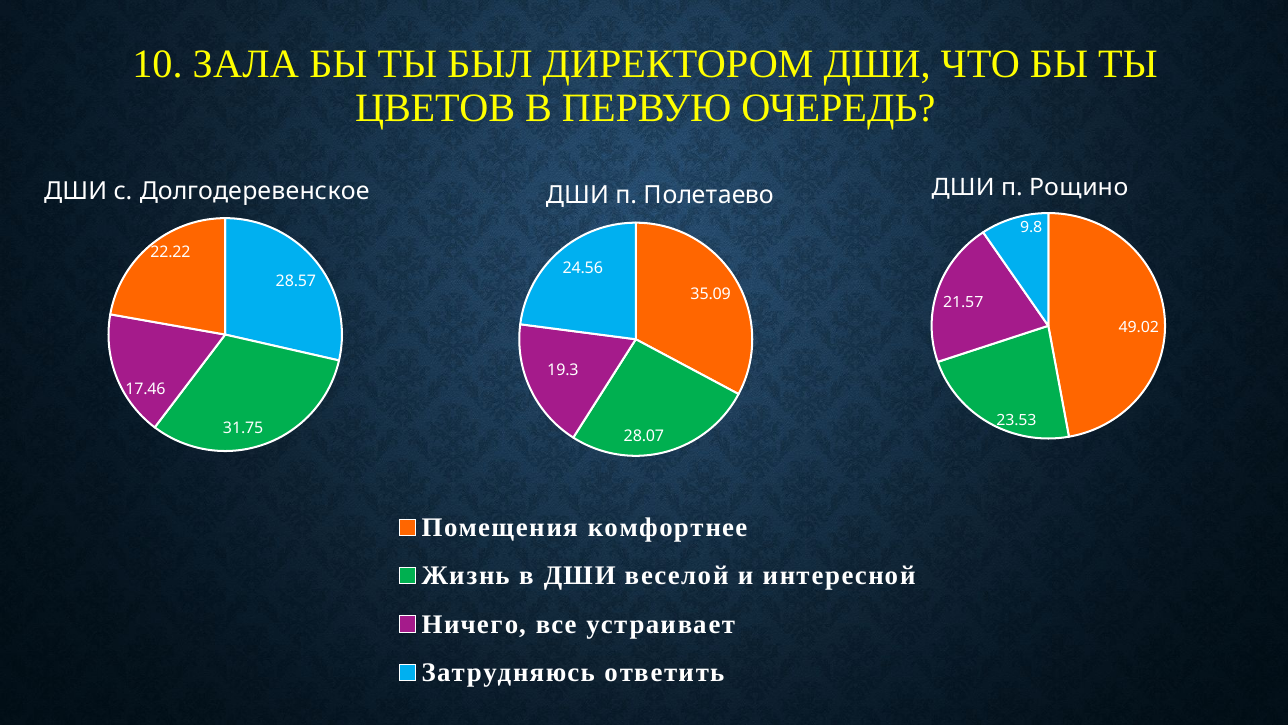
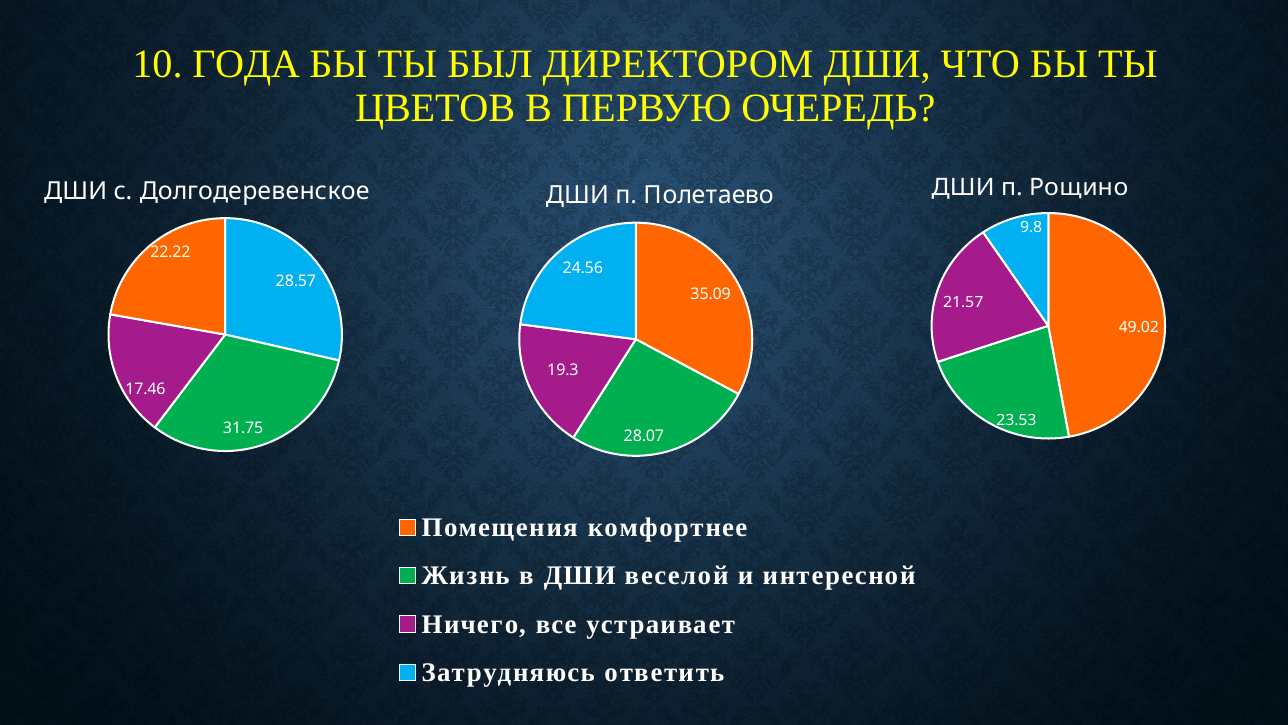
ЗАЛА: ЗАЛА -> ГОДА (246, 65)
